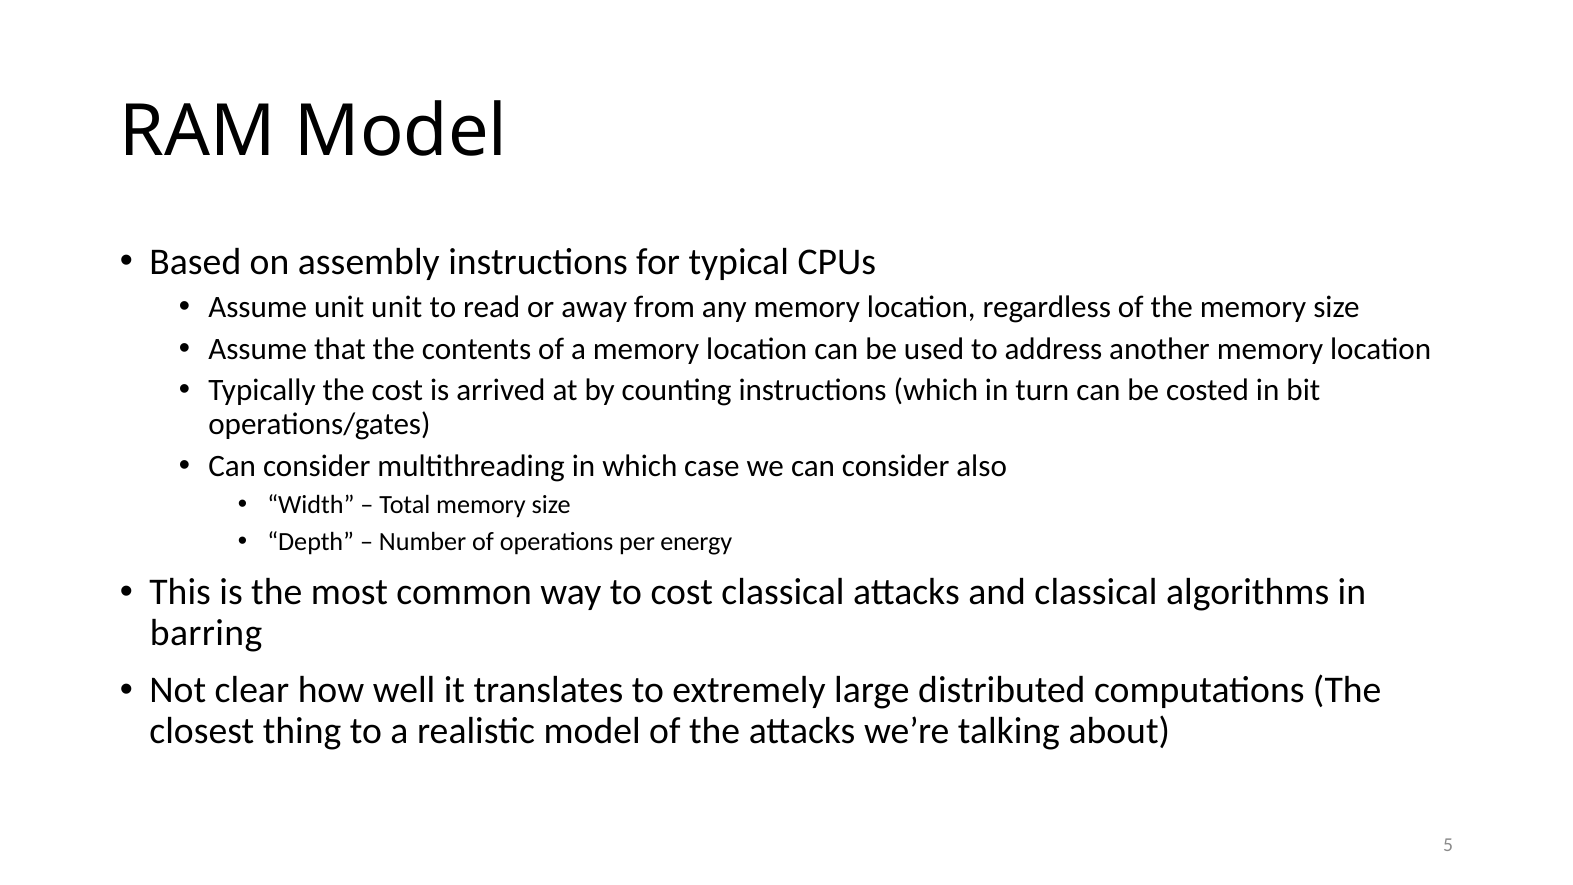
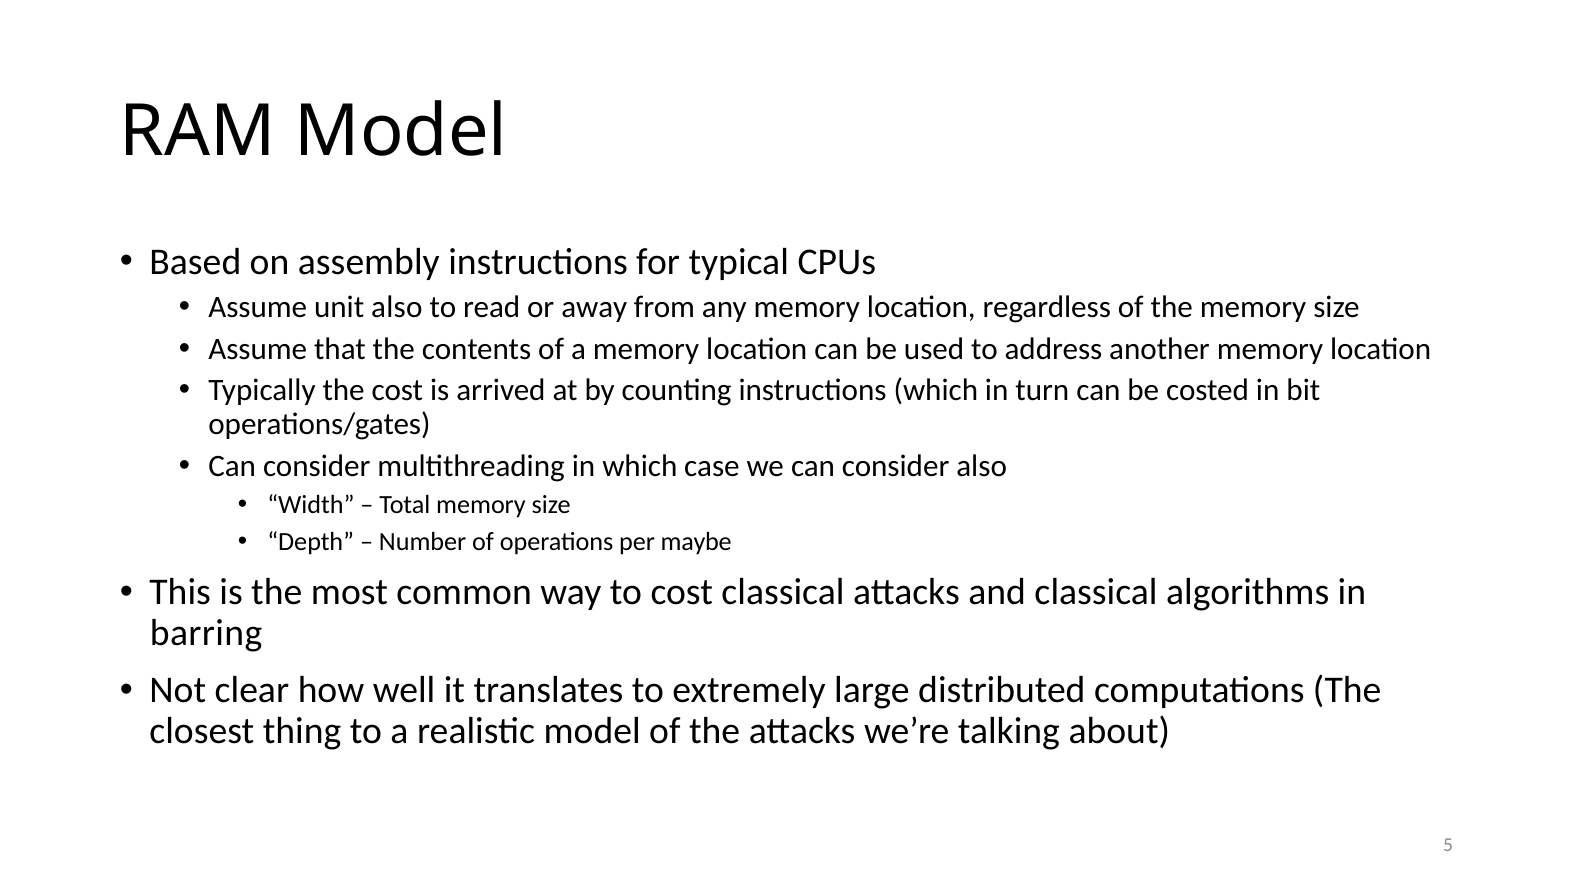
unit unit: unit -> also (397, 307)
energy: energy -> maybe (696, 542)
